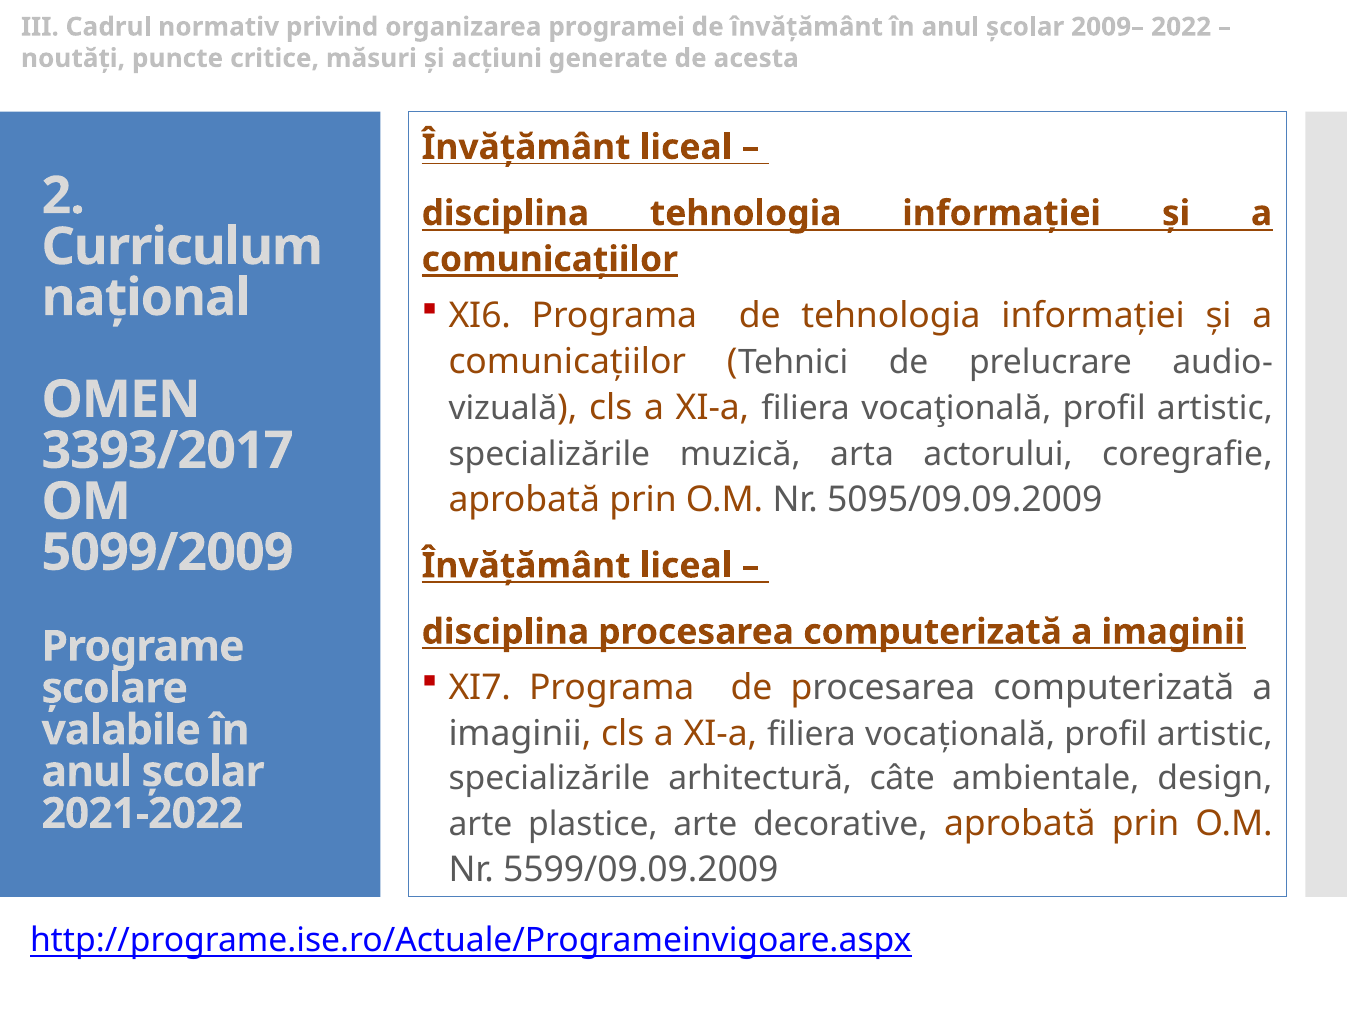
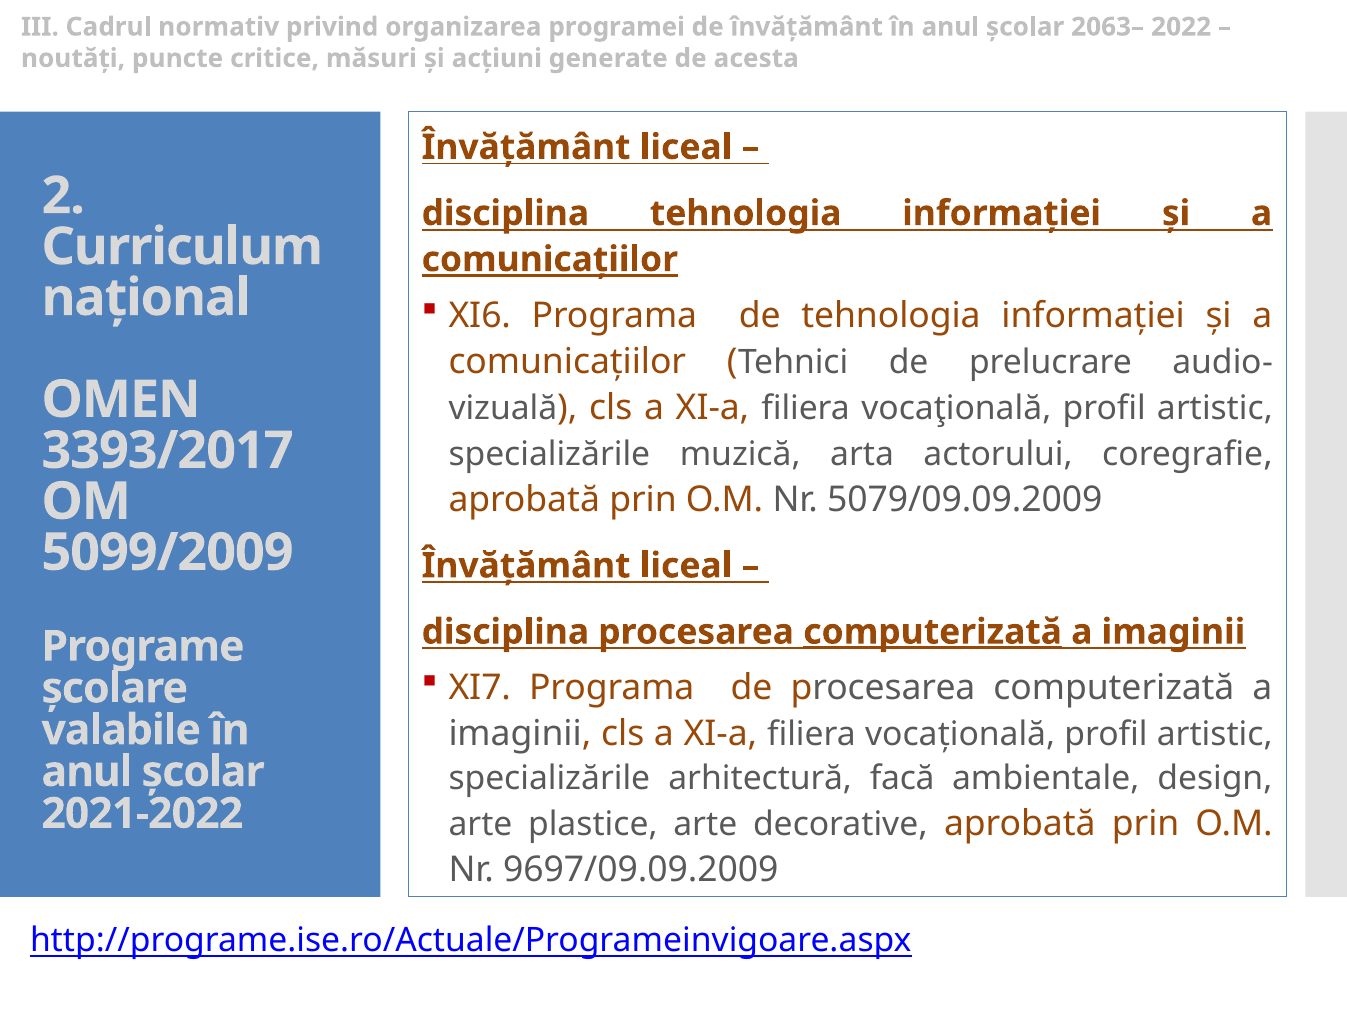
2009–: 2009– -> 2063– (1108, 27)
5095/09.09.2009: 5095/09.09.2009 -> 5079/09.09.2009 (965, 500)
computerizată underline: none -> present (933, 632)
câte: câte -> facă (902, 779)
5599/09.09.2009: 5599/09.09.2009 -> 9697/09.09.2009 (641, 870)
